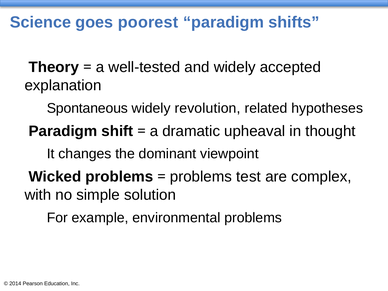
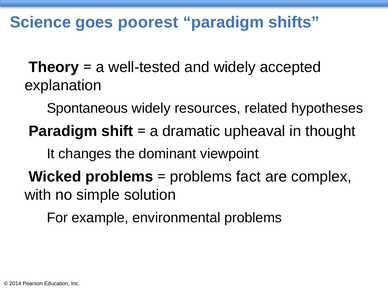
revolution: revolution -> resources (208, 108)
test: test -> fact (249, 177)
